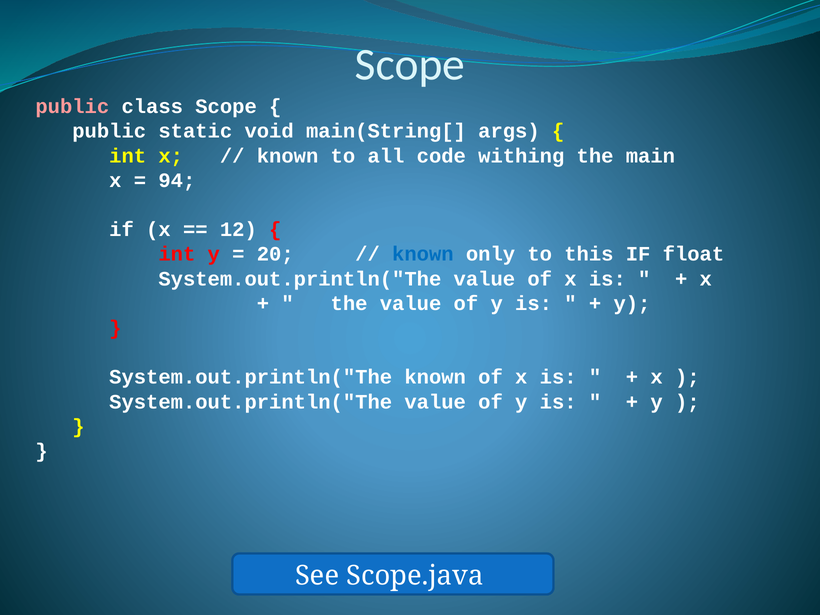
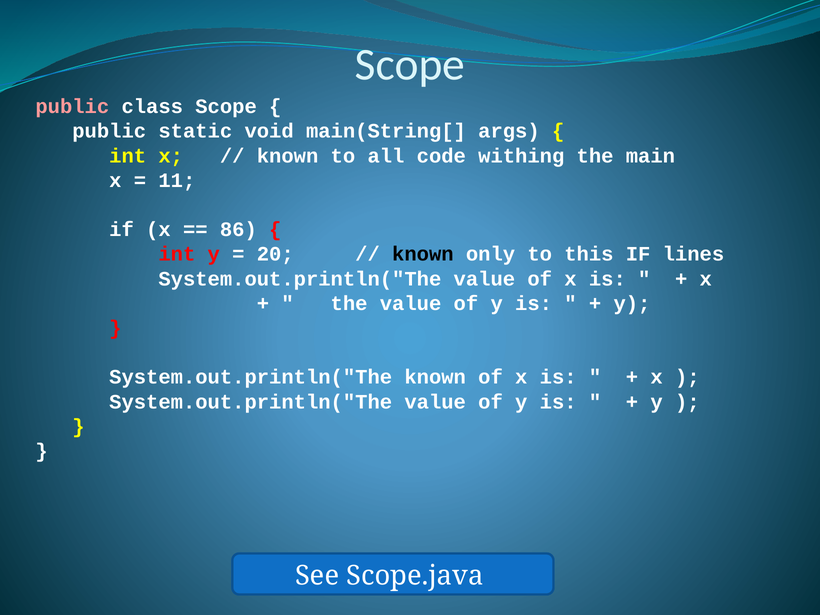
94: 94 -> 11 (177, 180)
12: 12 -> 86 (238, 230)
known colour: blue -> black (423, 254)
float: float -> lines (693, 254)
